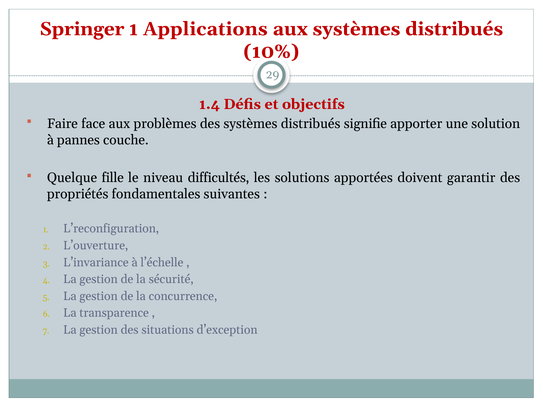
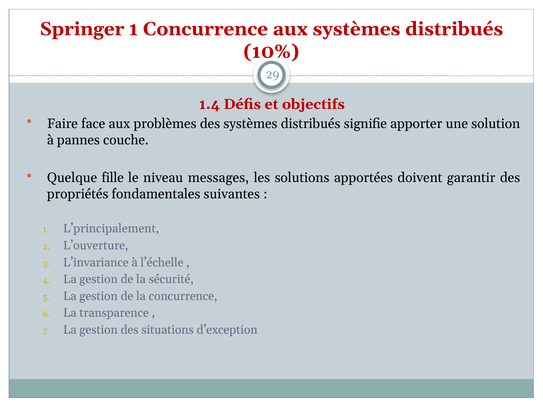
1 Applications: Applications -> Concurrence (205, 29)
difficultés: difficultés -> messages (218, 178)
L’reconfiguration: L’reconfiguration -> L’principalement (111, 229)
